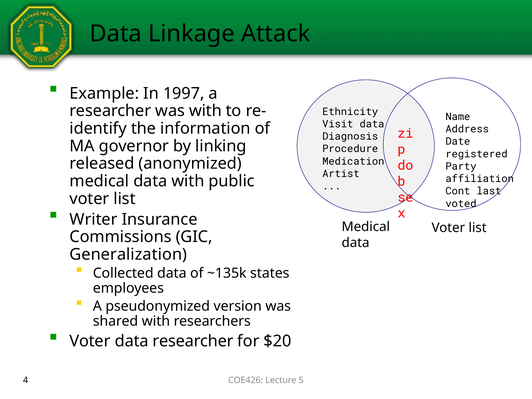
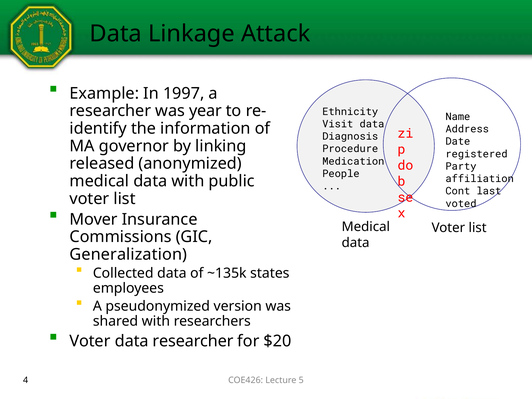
was with: with -> year (205, 111)
Artist: Artist -> People (341, 174)
Writer: Writer -> Mover (94, 219)
